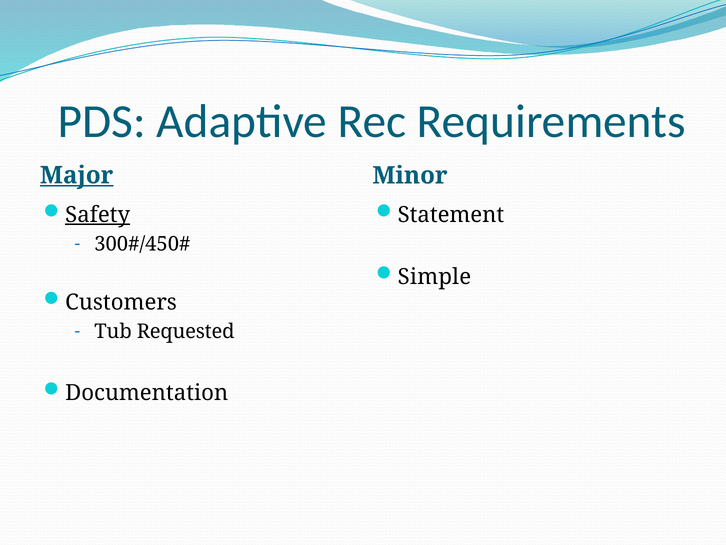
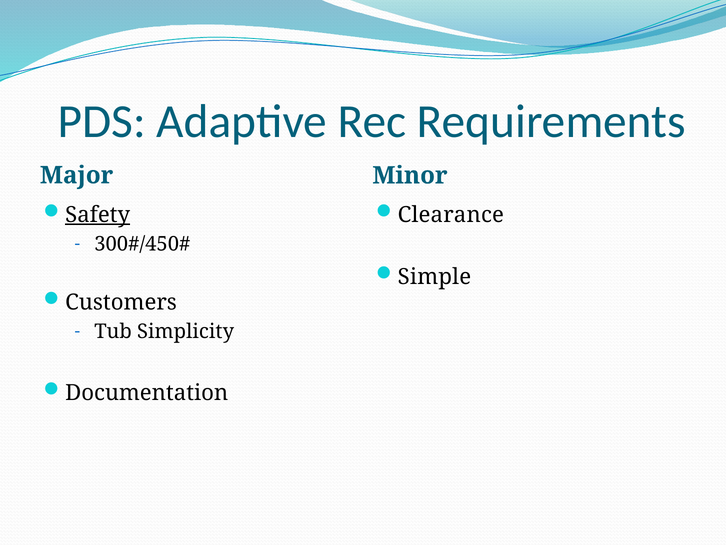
Major underline: present -> none (77, 175)
Statement: Statement -> Clearance (451, 215)
Requested: Requested -> Simplicity (186, 331)
